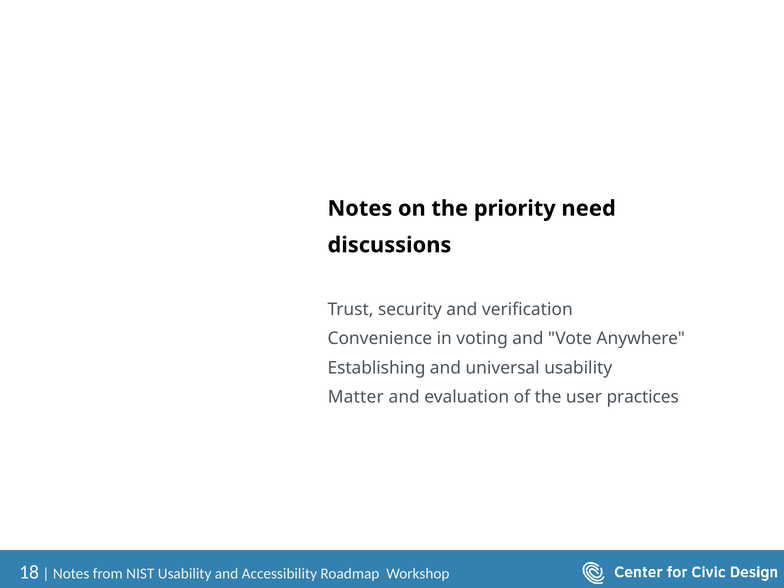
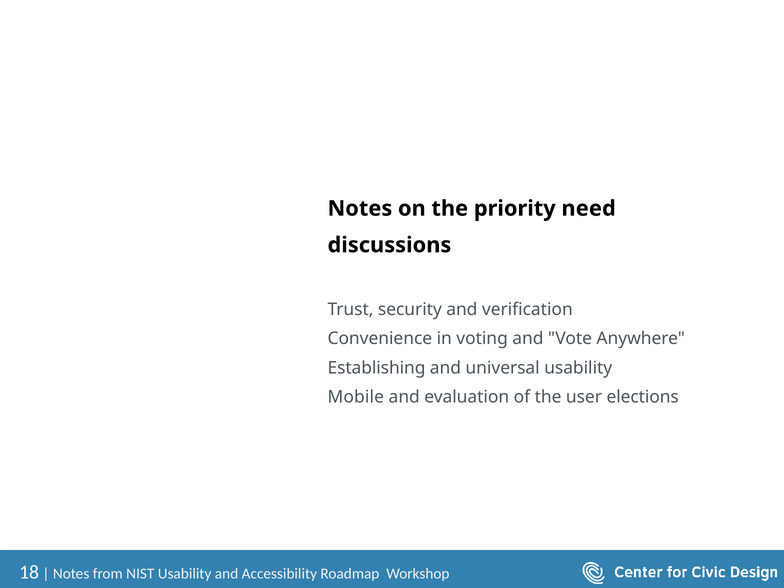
Matter: Matter -> Mobile (356, 397)
practices: practices -> elections (643, 397)
